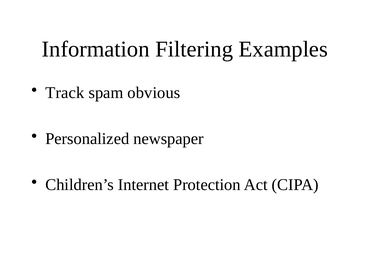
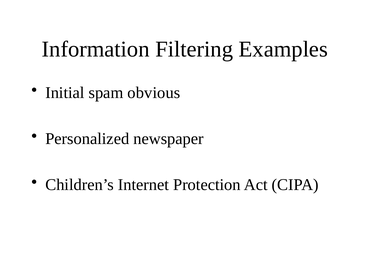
Track: Track -> Initial (65, 93)
